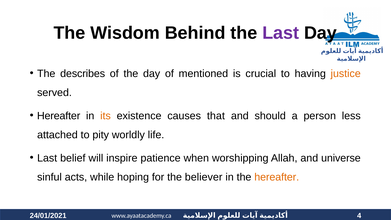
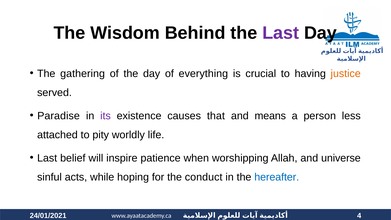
describes: describes -> gathering (83, 73)
mentioned: mentioned -> everything (203, 73)
Hereafter: Hereafter -> Paradise (59, 116)
its colour: orange -> purple (106, 116)
should: should -> means (270, 116)
believer: believer -> conduct (204, 177)
hereafter colour: orange -> blue (277, 177)
